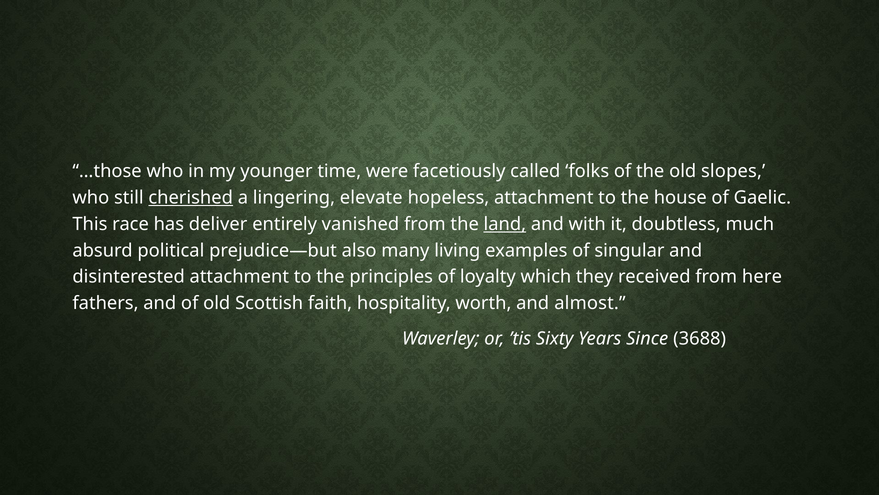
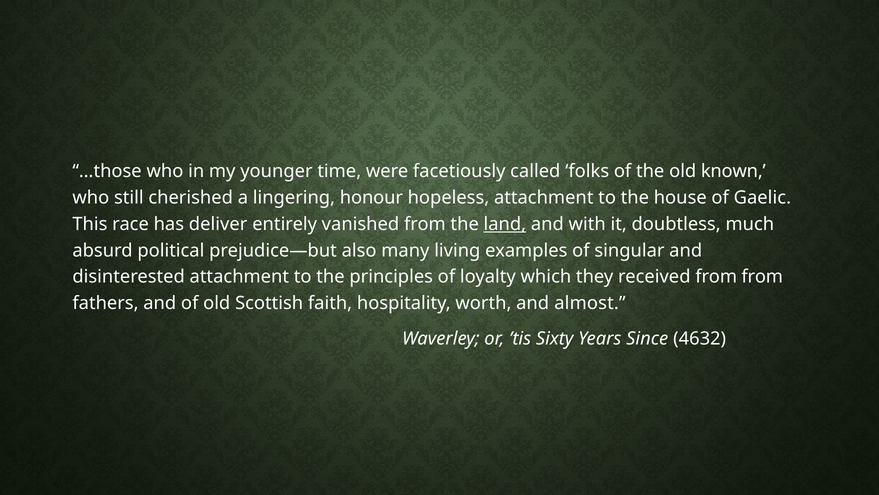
slopes: slopes -> known (733, 171)
cherished underline: present -> none (191, 197)
elevate: elevate -> honour (371, 197)
from here: here -> from (762, 277)
3688: 3688 -> 4632 (700, 338)
